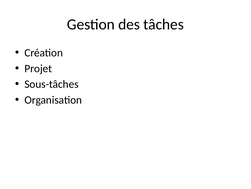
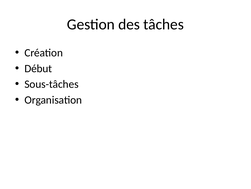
Projet: Projet -> Début (38, 68)
